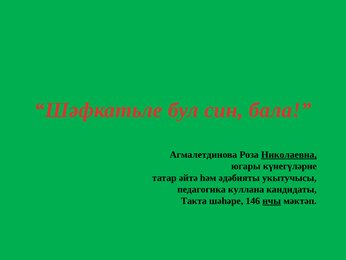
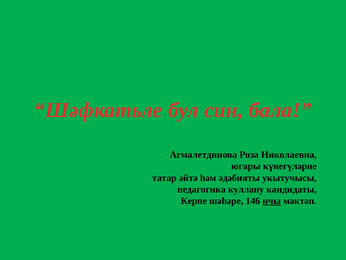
Николаевна underline: present -> none (289, 154)
куллана: куллана -> куллану (246, 189)
Такта: Такта -> Керпе (194, 201)
